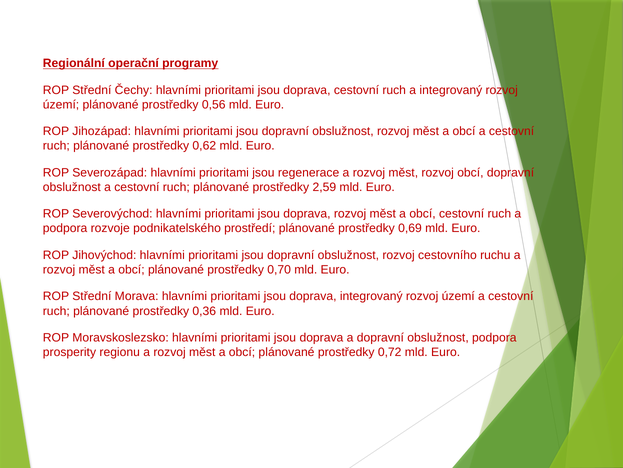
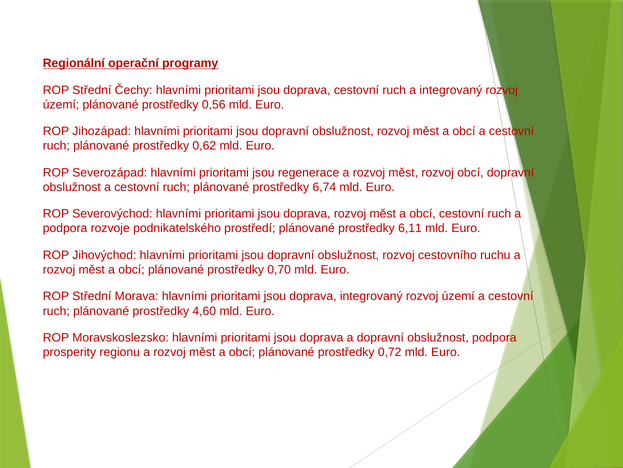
2,59: 2,59 -> 6,74 (324, 187)
0,69: 0,69 -> 6,11 (410, 228)
0,36: 0,36 -> 4,60 (204, 311)
